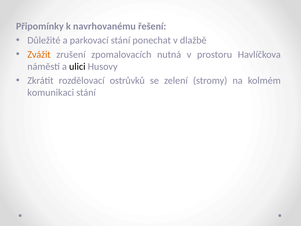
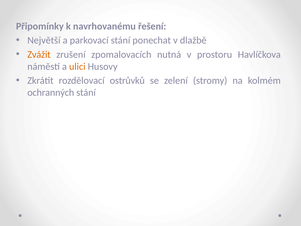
Důležité: Důležité -> Největší (44, 40)
ulici colour: black -> orange (77, 66)
komunikaci: komunikaci -> ochranných (51, 92)
